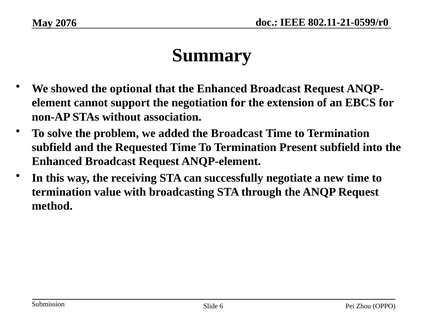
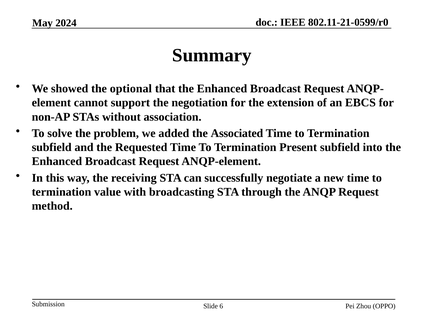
2076: 2076 -> 2024 (66, 23)
the Broadcast: Broadcast -> Associated (237, 133)
